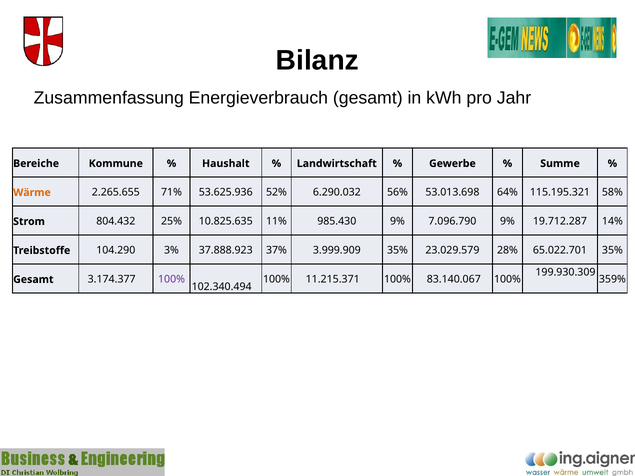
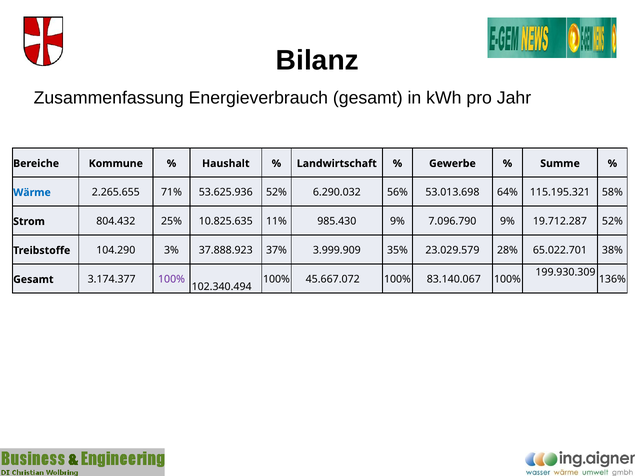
Wärme colour: orange -> blue (32, 193)
19.712.287 14%: 14% -> 52% (612, 222)
65.022.701 35%: 35% -> 38% (612, 251)
11.215.371: 11.215.371 -> 45.667.072 (333, 280)
359%: 359% -> 136% (612, 280)
